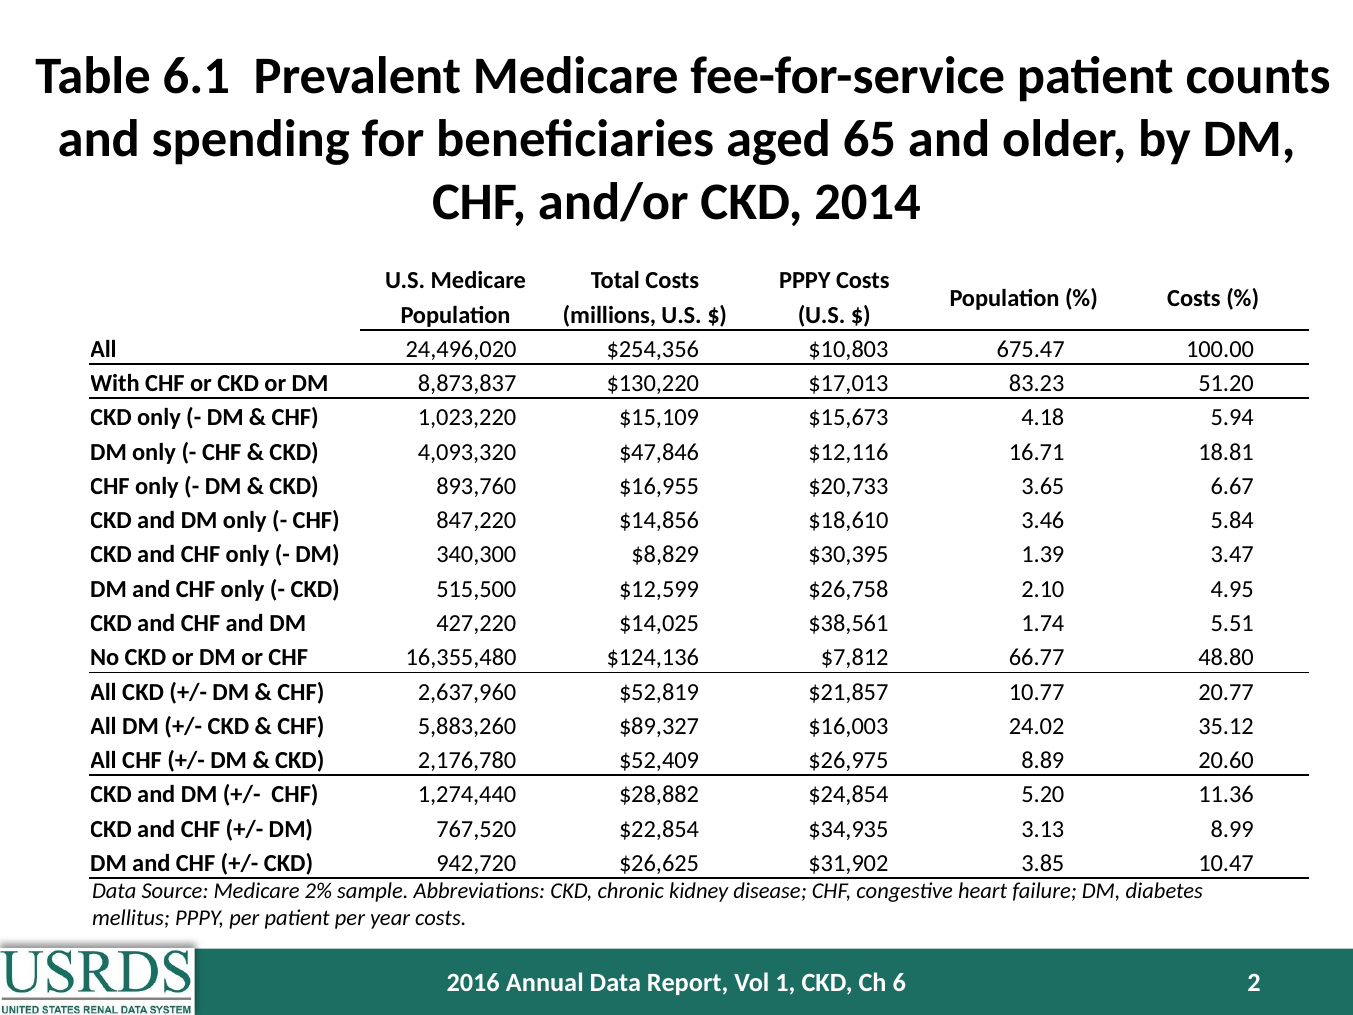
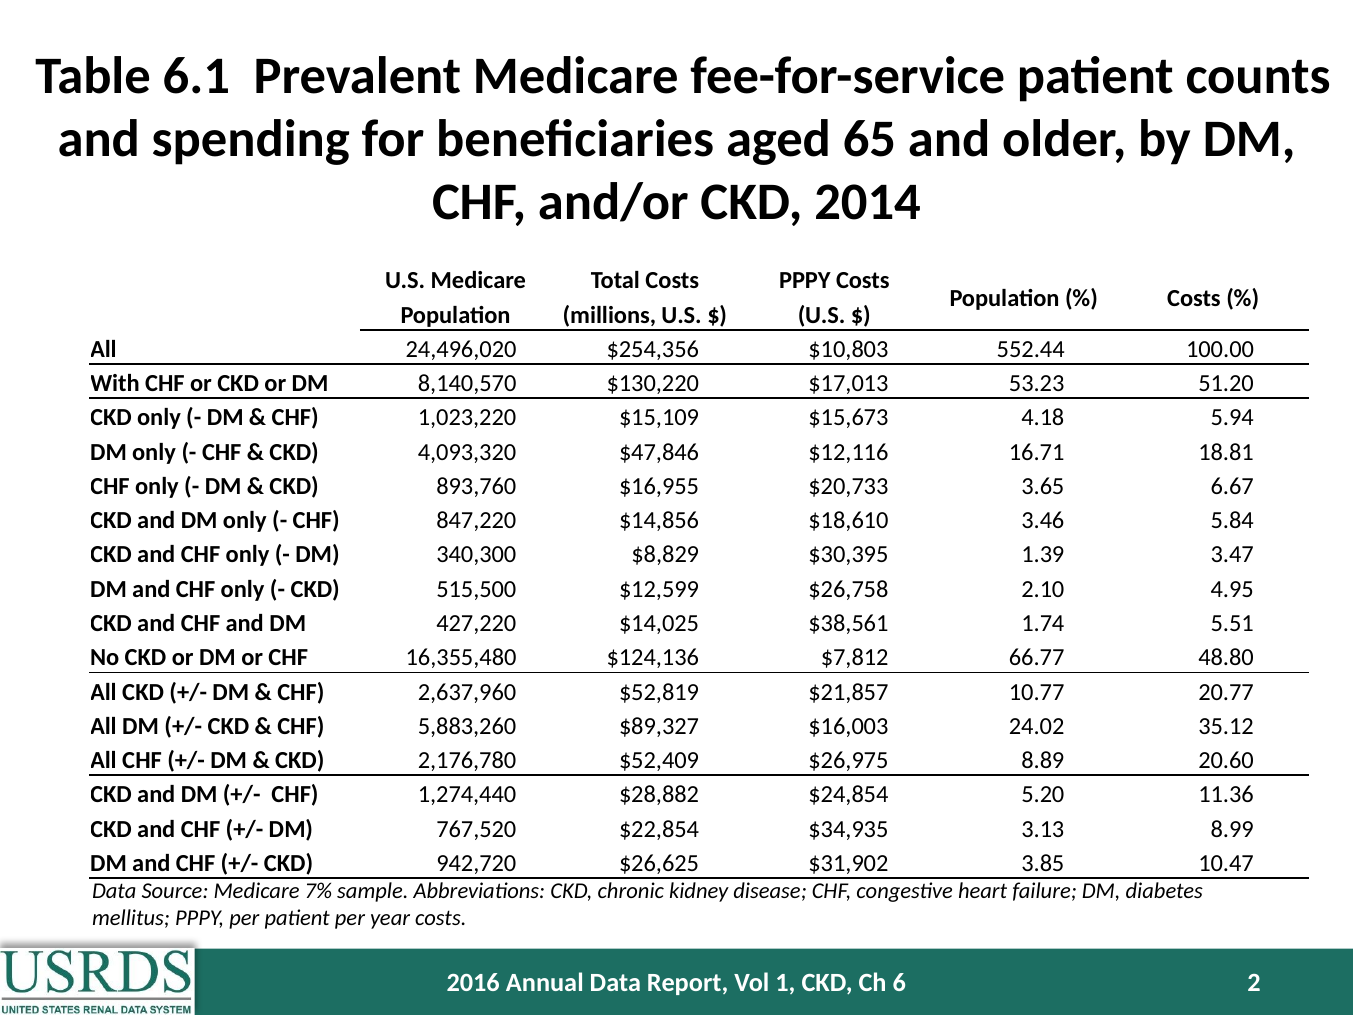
675.47: 675.47 -> 552.44 (1031, 349)
8,873,837: 8,873,837 -> 8,140,570 (467, 384)
83.23: 83.23 -> 53.23 (1037, 384)
2%: 2% -> 7% (318, 891)
